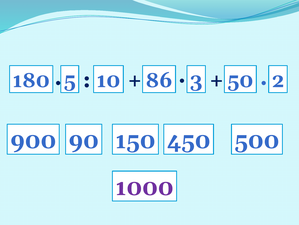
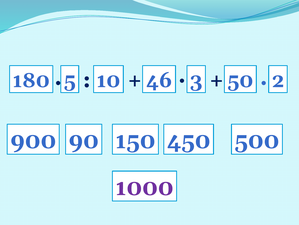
86: 86 -> 46 (159, 80)
